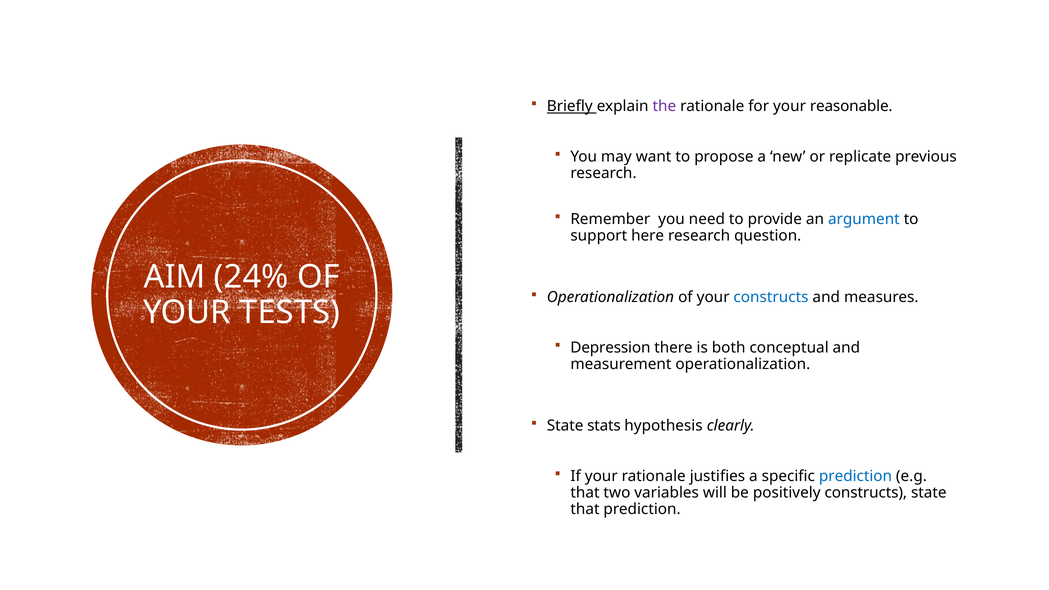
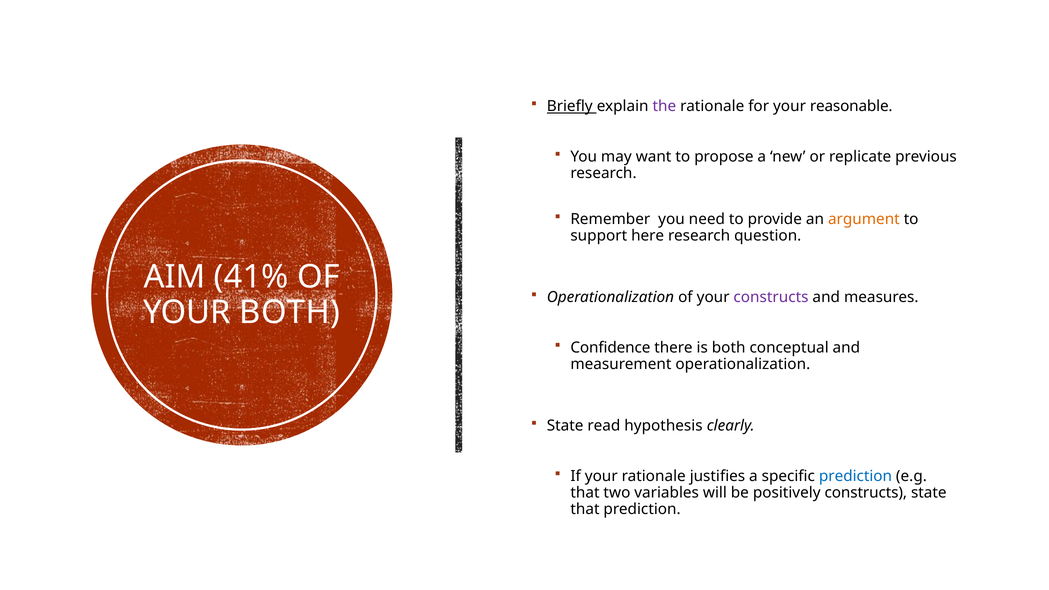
argument colour: blue -> orange (864, 219)
24%: 24% -> 41% (251, 277)
constructs colour: blue -> purple (771, 297)
YOUR TESTS: TESTS -> BOTH (290, 312)
Depression: Depression -> Confidence (610, 348)
stats: stats -> read (604, 426)
